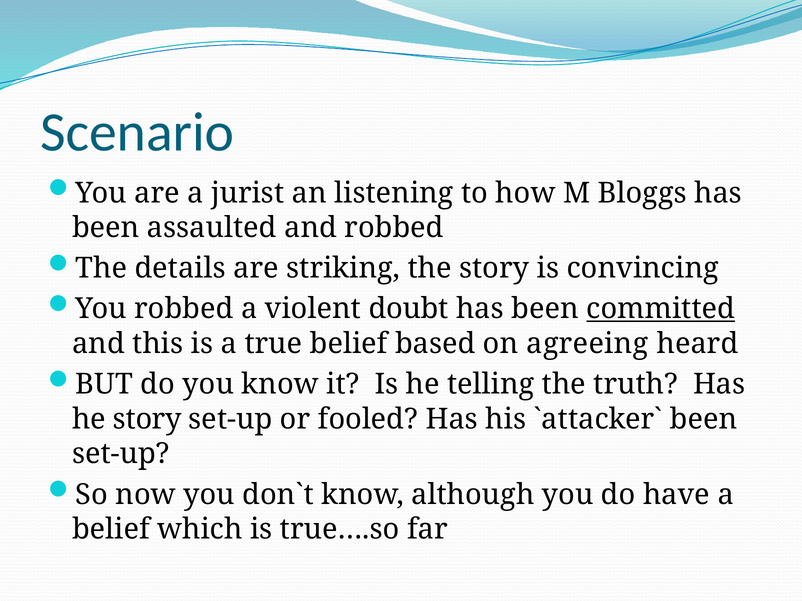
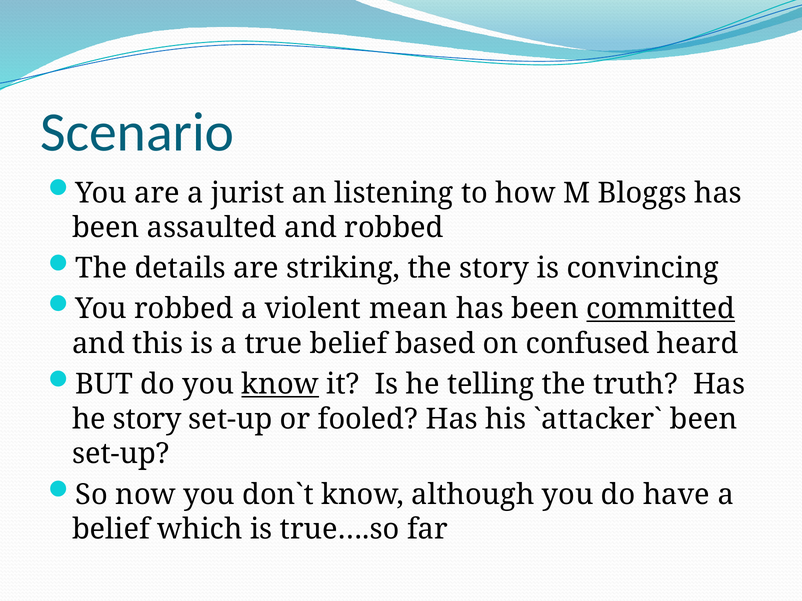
doubt: doubt -> mean (408, 309)
agreeing: agreeing -> confused (588, 344)
know underline: none -> present (280, 385)
